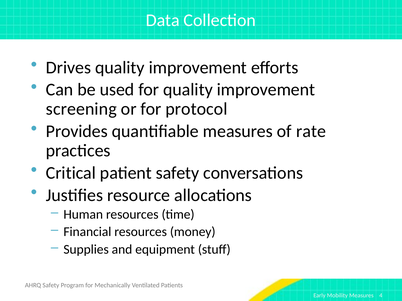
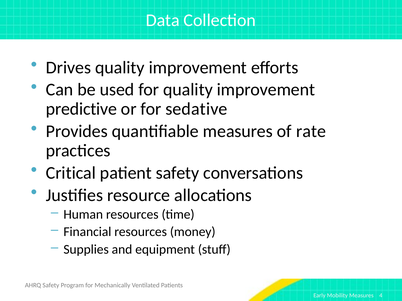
screening: screening -> predictive (81, 109)
protocol: protocol -> sedative (196, 109)
